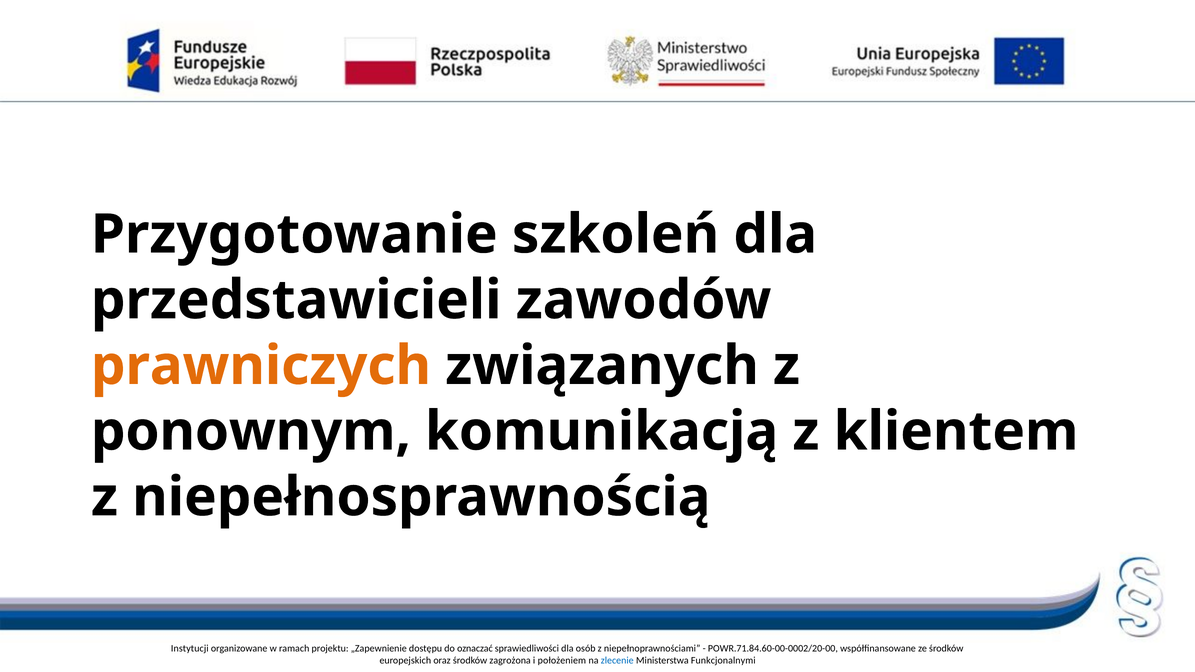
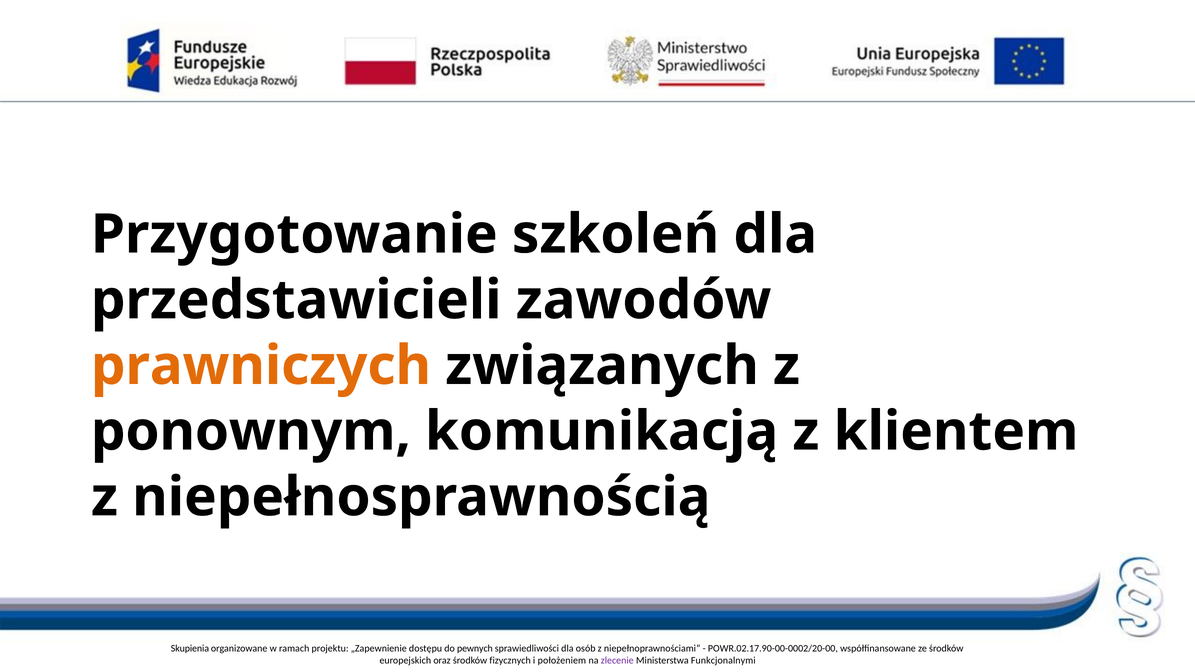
Instytucji: Instytucji -> Skupienia (190, 649)
oznaczać: oznaczać -> pewnych (475, 649)
POWR.71.84.60-00-0002/20-00: POWR.71.84.60-00-0002/20-00 -> POWR.02.17.90-00-0002/20-00 (773, 649)
zagrożona: zagrożona -> fizycznych (510, 660)
zlecenie colour: blue -> purple (617, 660)
